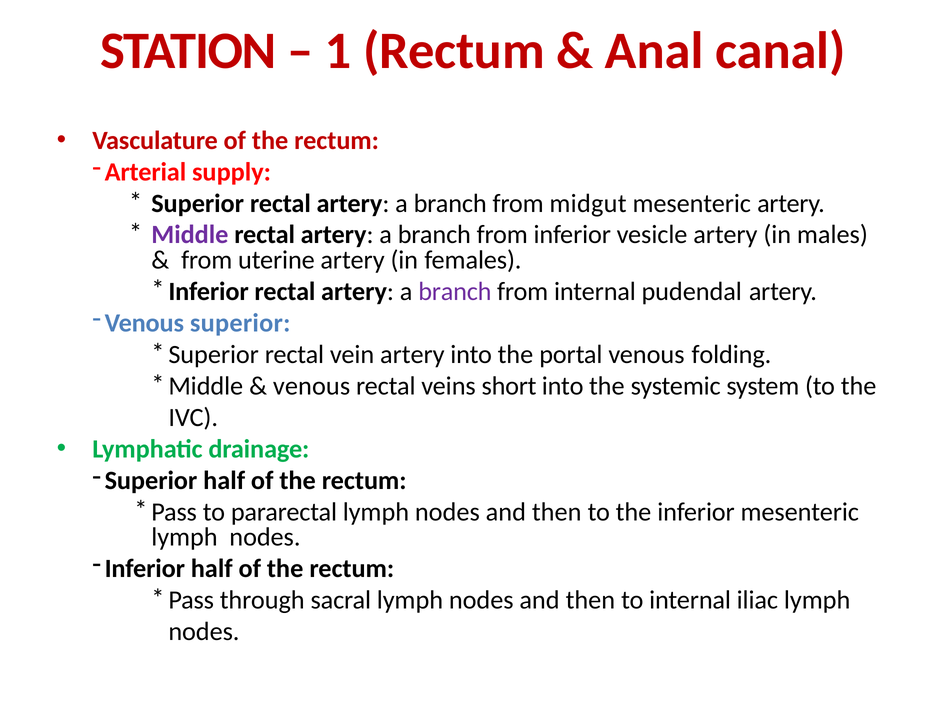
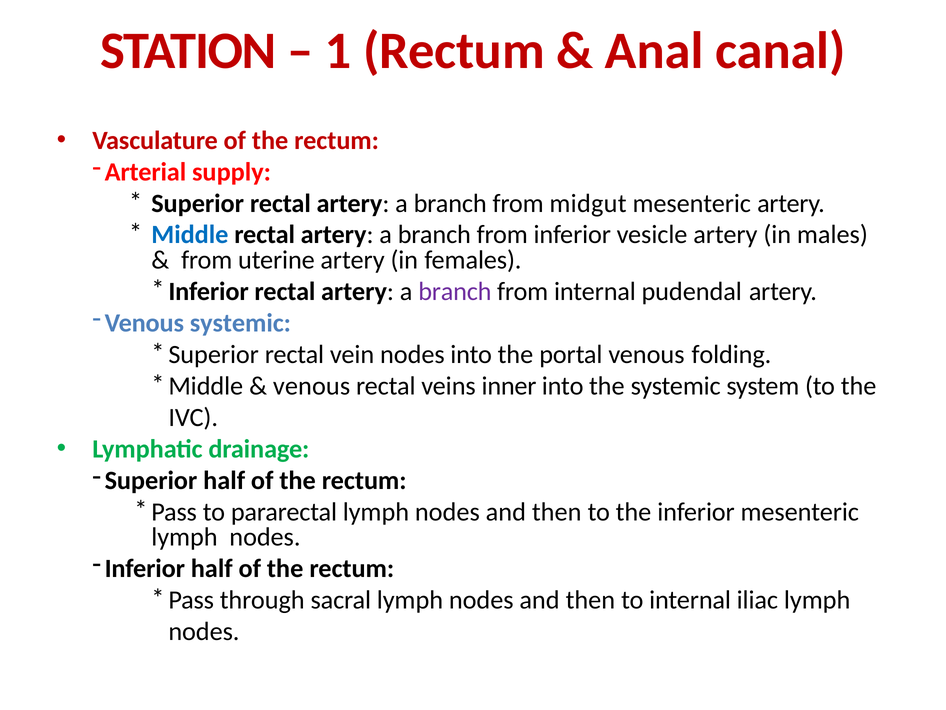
Middle colour: purple -> blue (190, 235)
Venous superior: superior -> systemic (240, 323)
vein artery: artery -> nodes (412, 354)
short: short -> inner (509, 386)
